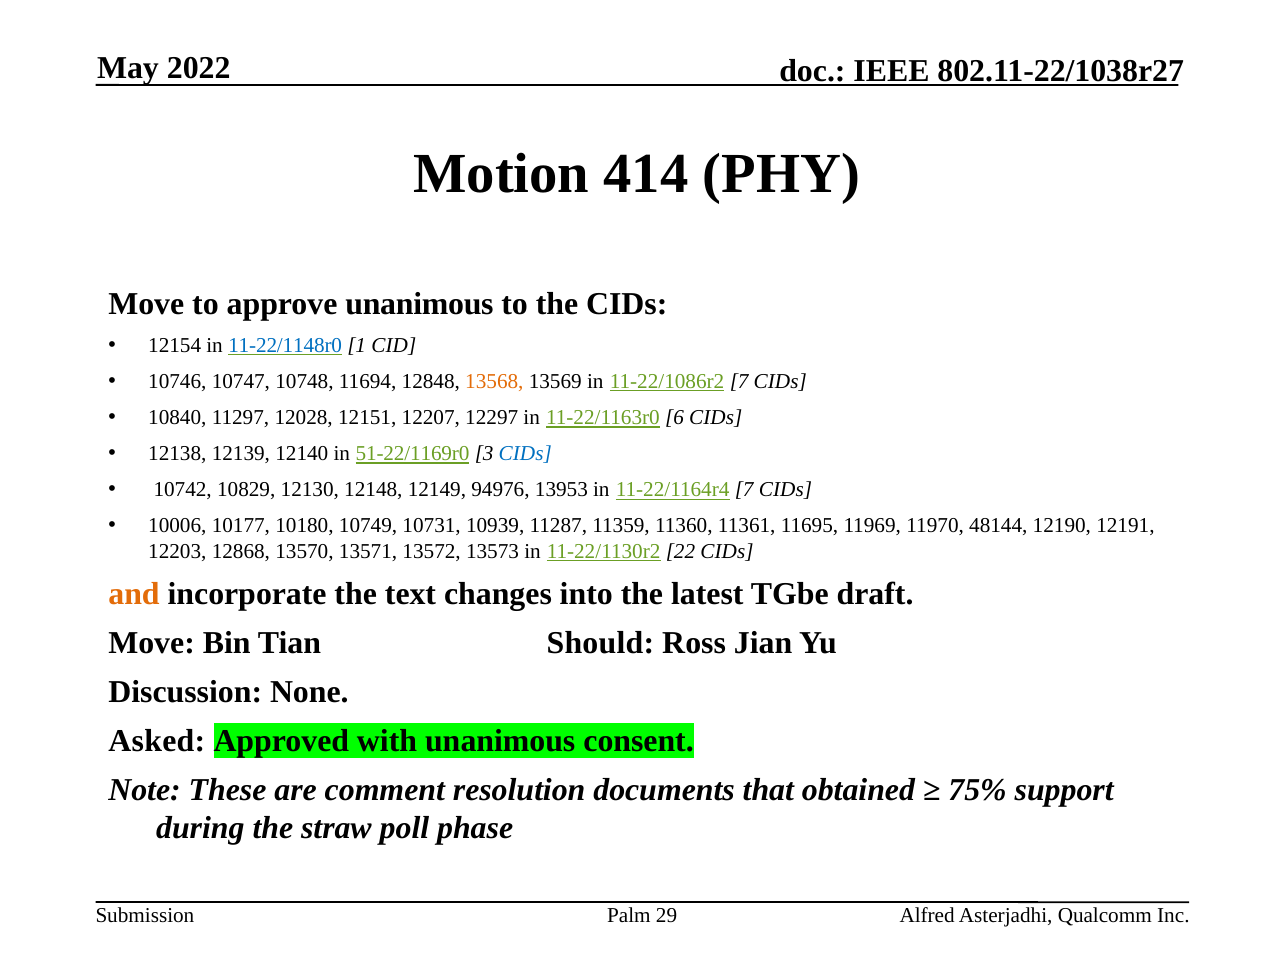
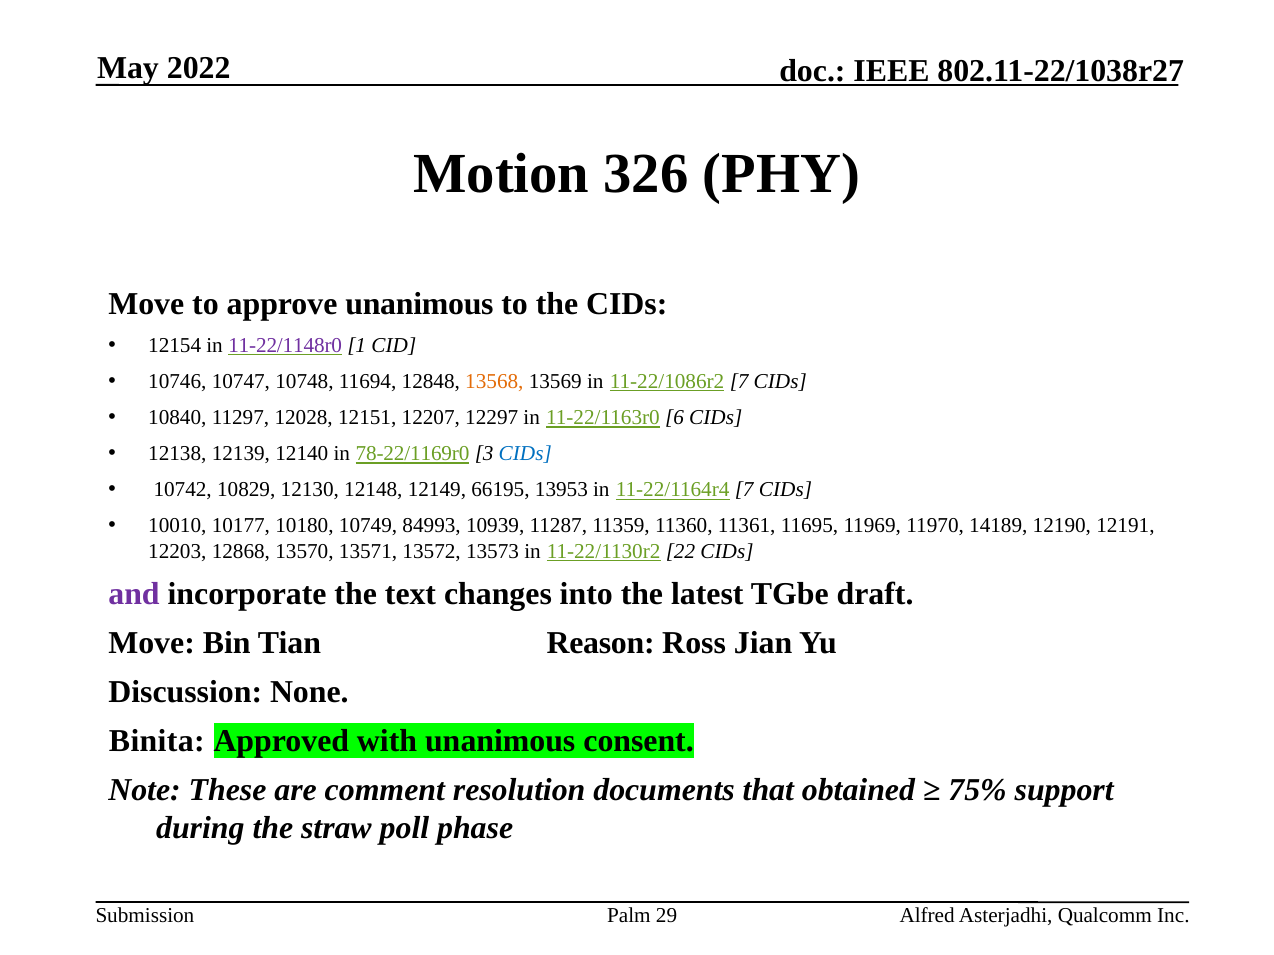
414: 414 -> 326 (646, 174)
11-22/1148r0 colour: blue -> purple (285, 346)
51-22/1169r0: 51-22/1169r0 -> 78-22/1169r0 (413, 454)
94976: 94976 -> 66195 (501, 490)
10006: 10006 -> 10010 (177, 526)
10731: 10731 -> 84993 (432, 526)
48144: 48144 -> 14189 (998, 526)
and colour: orange -> purple (134, 595)
Should: Should -> Reason (601, 644)
Asked: Asked -> Binita (157, 741)
